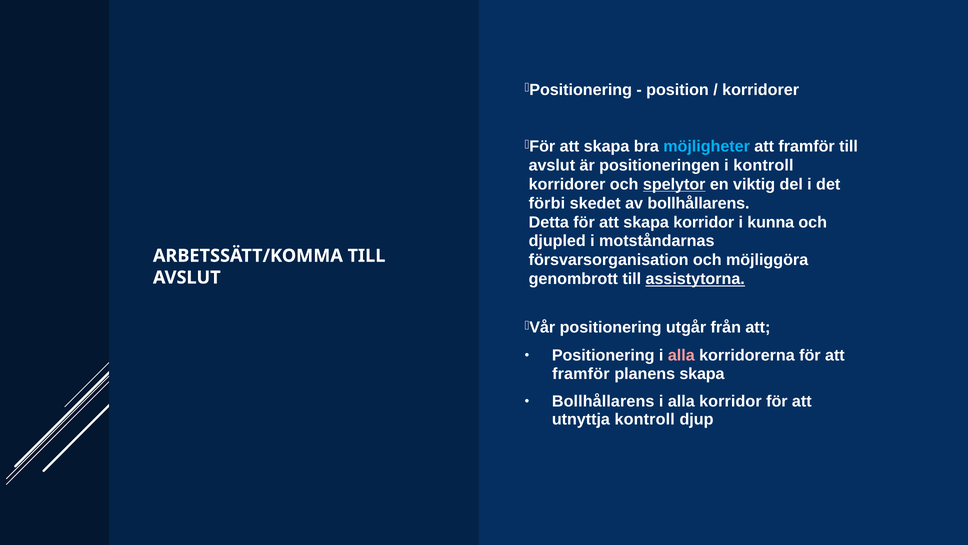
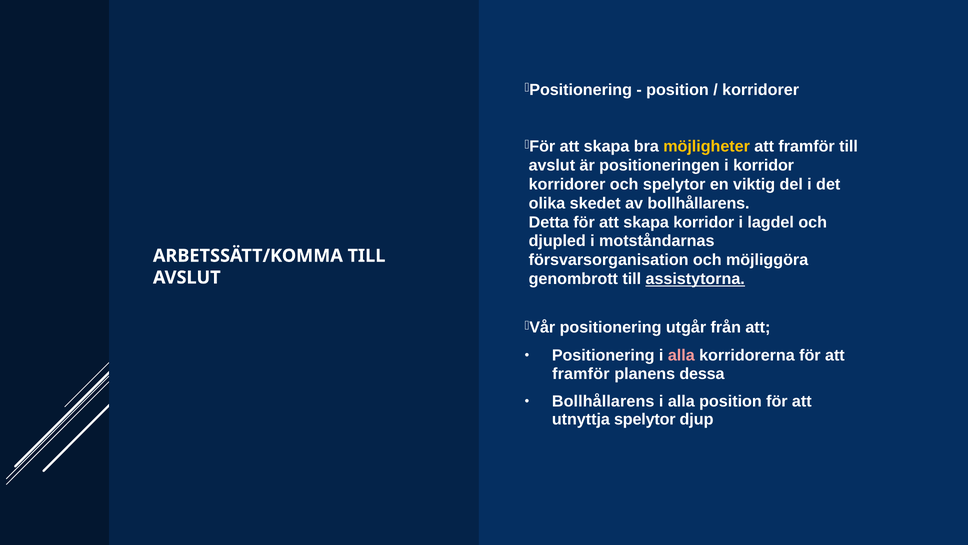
möjligheter colour: light blue -> yellow (707, 146)
i kontroll: kontroll -> korridor (764, 165)
spelytor underline: present -> none (674, 184)
förbi: förbi -> olika (547, 203)
kunna: kunna -> lagdel (771, 222)
planens skapa: skapa -> dessa (702, 374)
alla korridor: korridor -> position (730, 401)
utnyttja kontroll: kontroll -> spelytor (645, 419)
